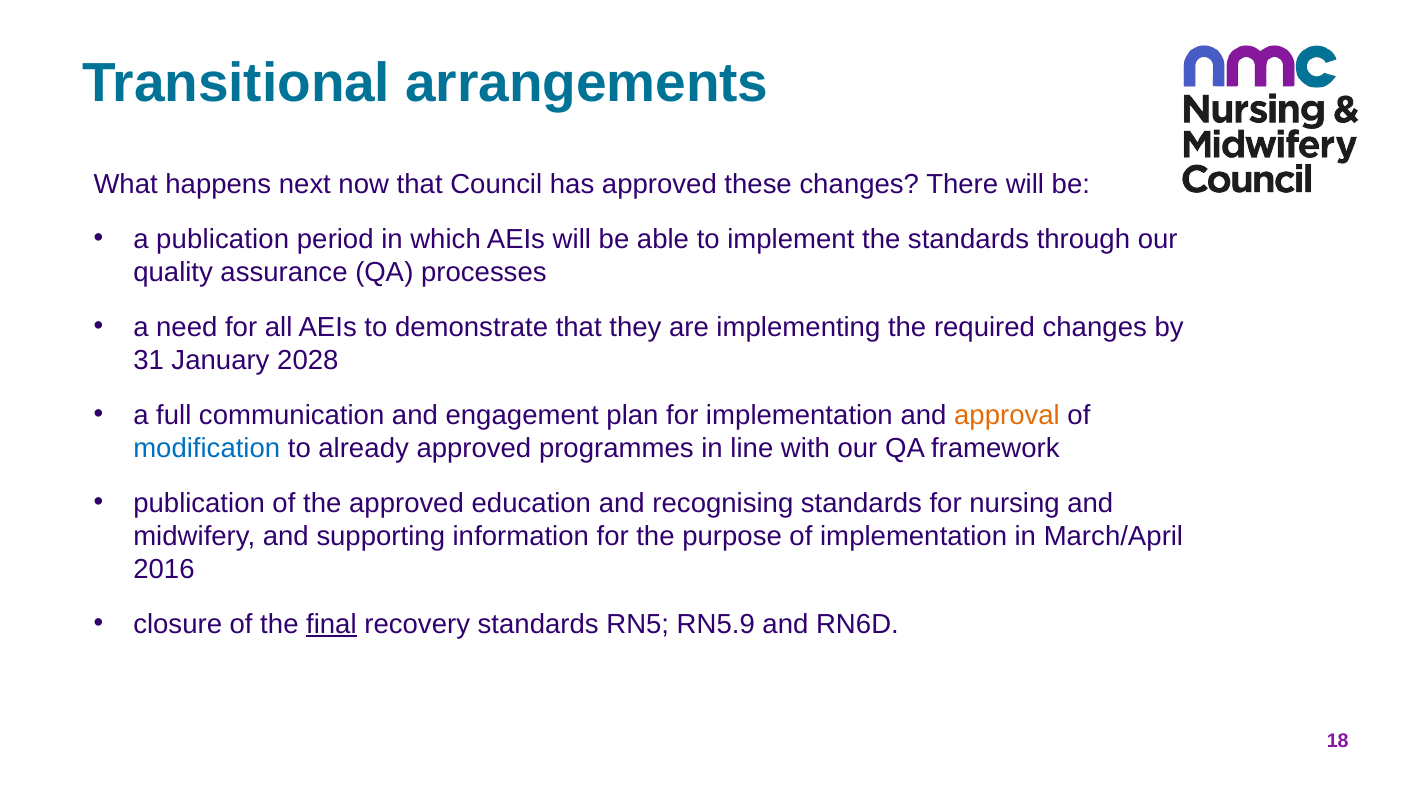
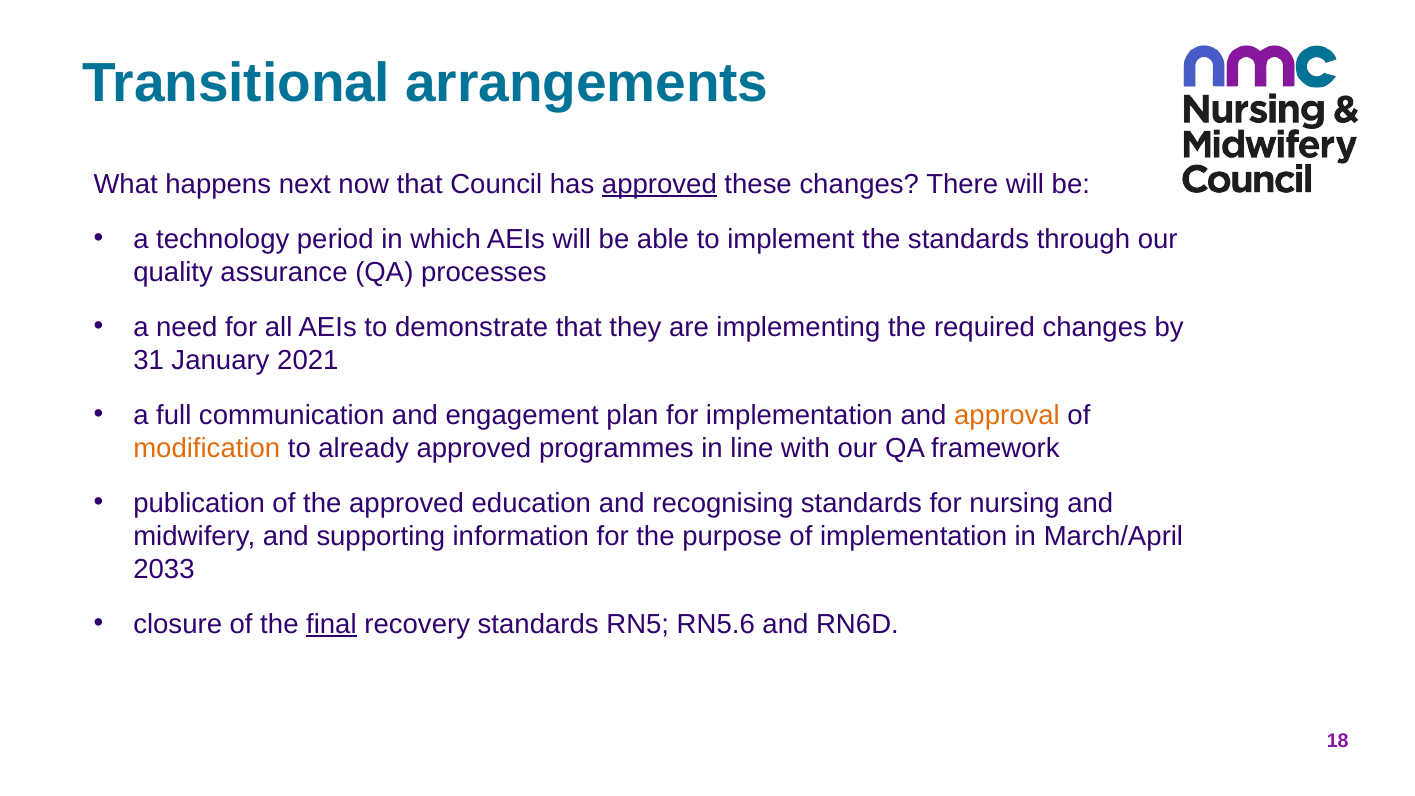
approved underline: none -> present (659, 184)
a publication: publication -> technology (223, 239)
2028: 2028 -> 2021 (308, 360)
modification colour: blue -> orange (207, 448)
2016: 2016 -> 2033 (164, 569)
RN5.9: RN5.9 -> RN5.6 (716, 624)
